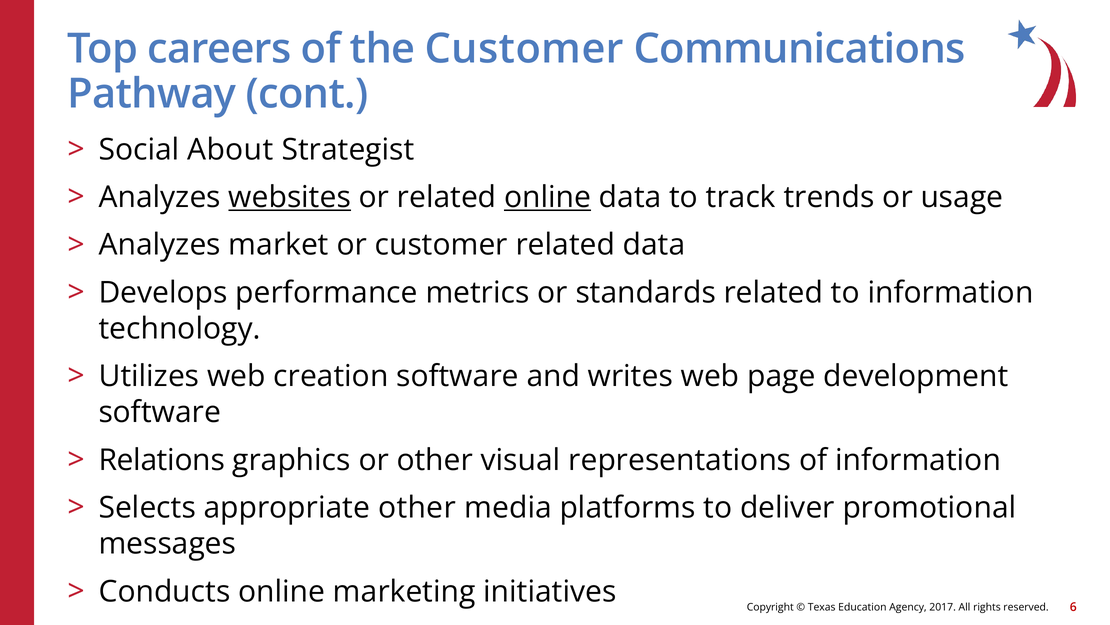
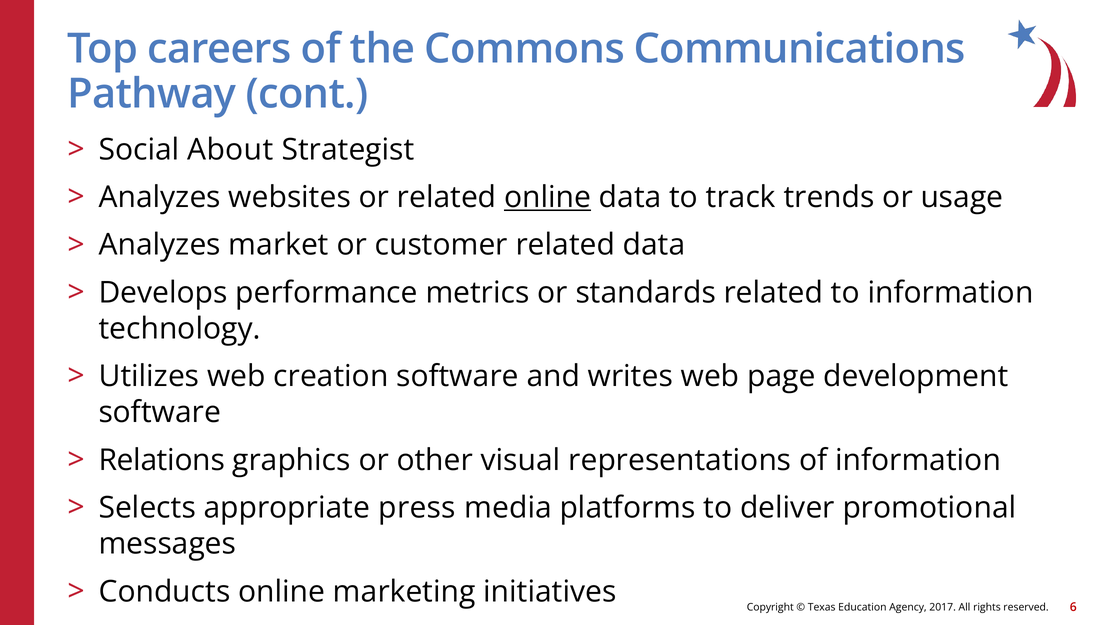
the Customer: Customer -> Commons (525, 49)
websites underline: present -> none (290, 197)
appropriate other: other -> press (417, 507)
